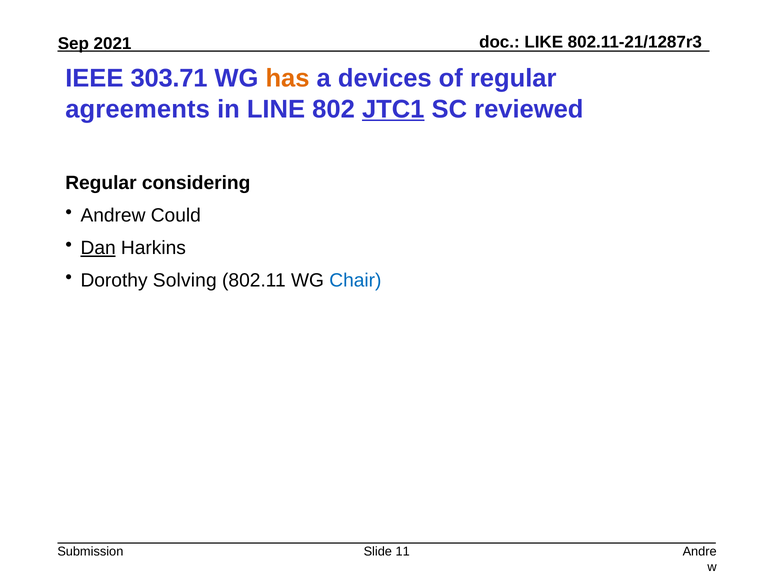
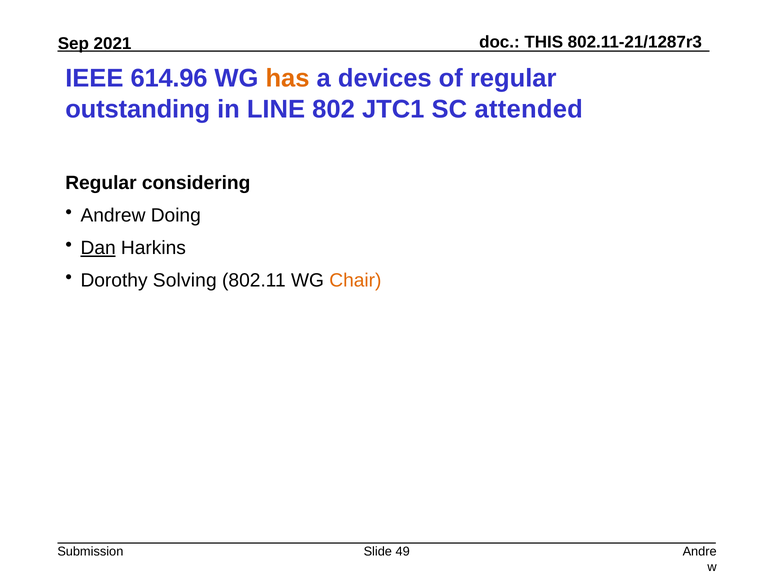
LIKE: LIKE -> THIS (544, 42)
303.71: 303.71 -> 614.96 (169, 79)
agreements: agreements -> outstanding (138, 109)
JTC1 underline: present -> none (393, 109)
reviewed: reviewed -> attended (529, 109)
Could: Could -> Doing (176, 215)
Chair colour: blue -> orange (355, 281)
11: 11 -> 49 (403, 552)
